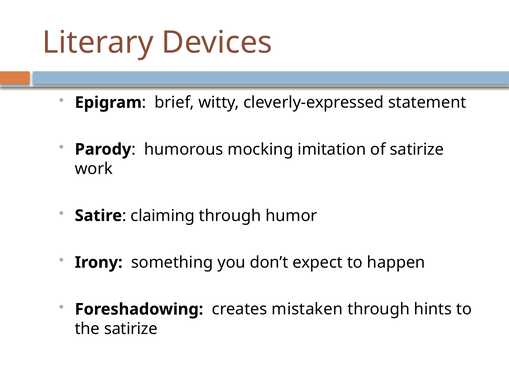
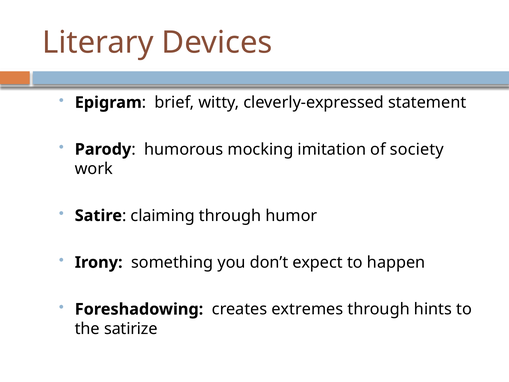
of satirize: satirize -> society (417, 149)
mistaken: mistaken -> extremes (307, 309)
